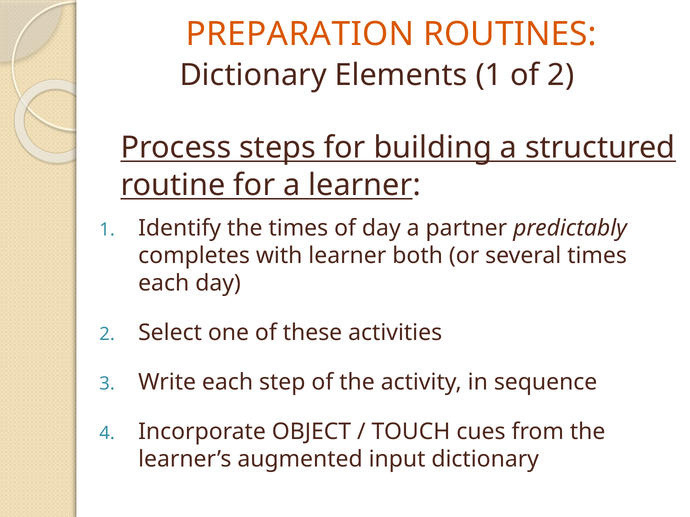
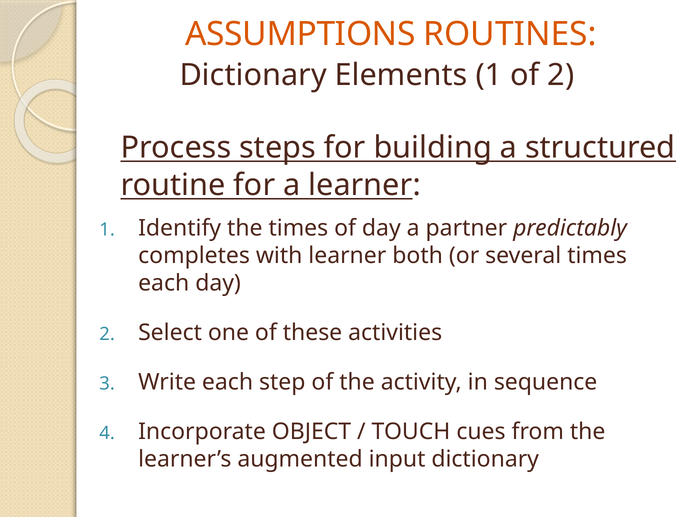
PREPARATION: PREPARATION -> ASSUMPTIONS (300, 34)
